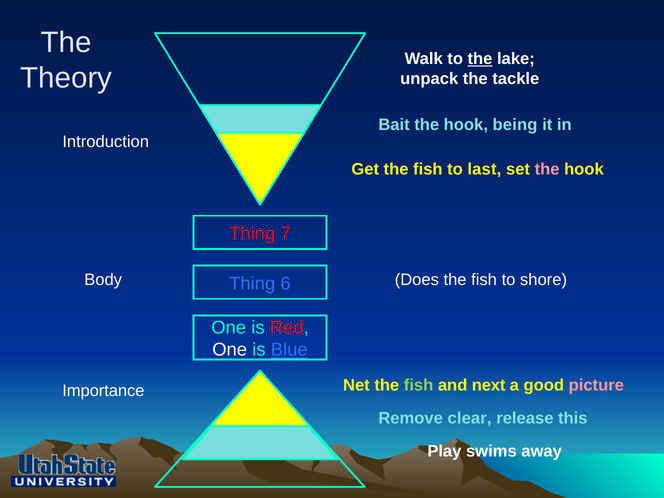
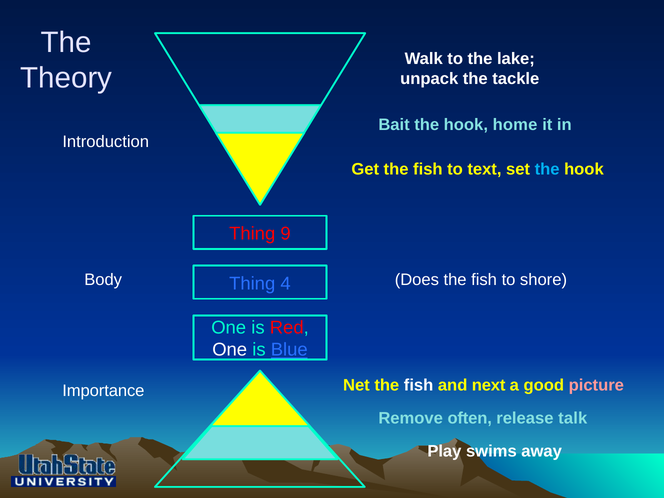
the underline: present -> none (480, 59)
being: being -> home (515, 125)
last: last -> text (484, 169)
the colour: pink -> light blue (547, 169)
7: 7 -> 9 (286, 234)
6: 6 -> 4 (286, 283)
fish colour: light green -> white (419, 385)
clear: clear -> often (470, 418)
this: this -> talk (573, 418)
